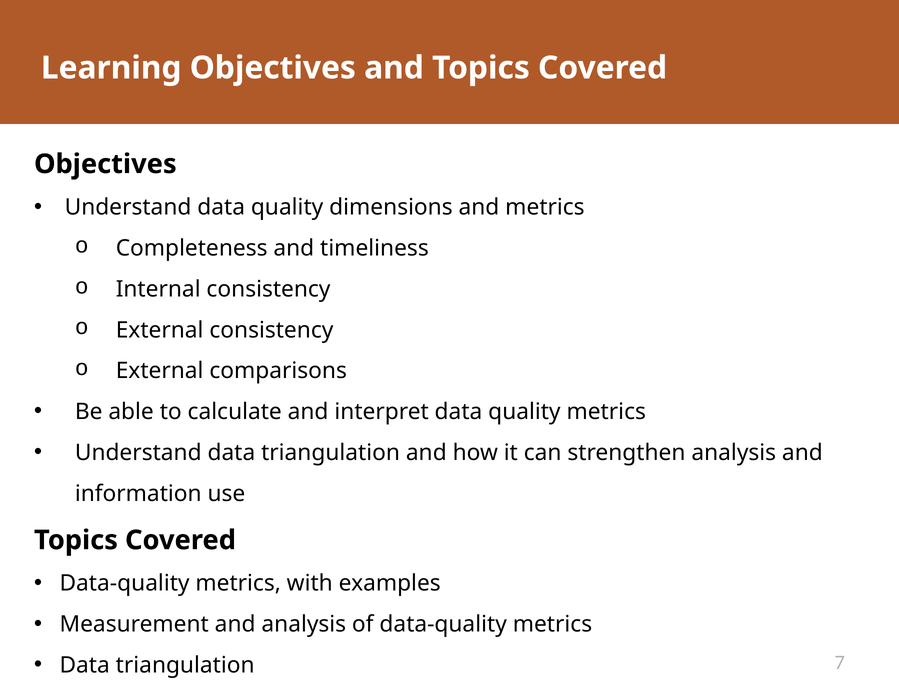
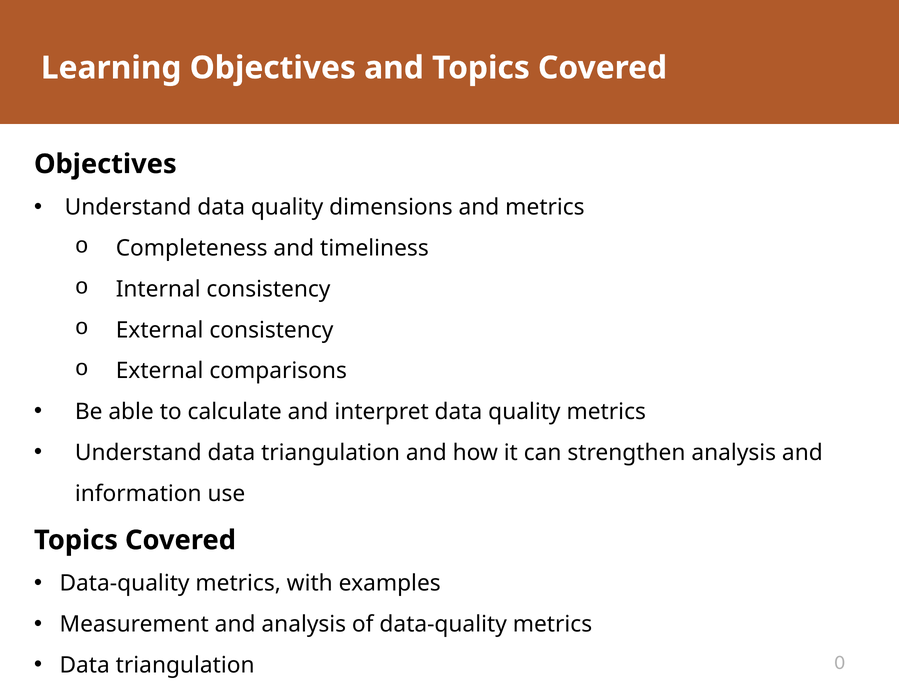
7: 7 -> 0 (840, 662)
